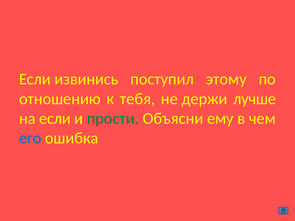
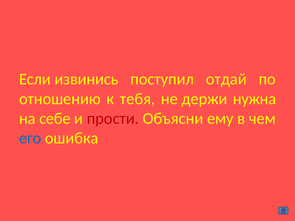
этому: этому -> отдай (226, 79)
лучше: лучше -> нужна (255, 99)
на если: если -> себе (55, 119)
прости colour: green -> red (113, 119)
